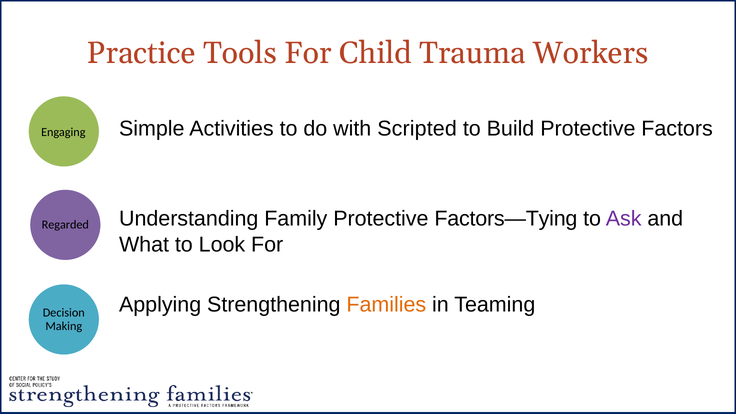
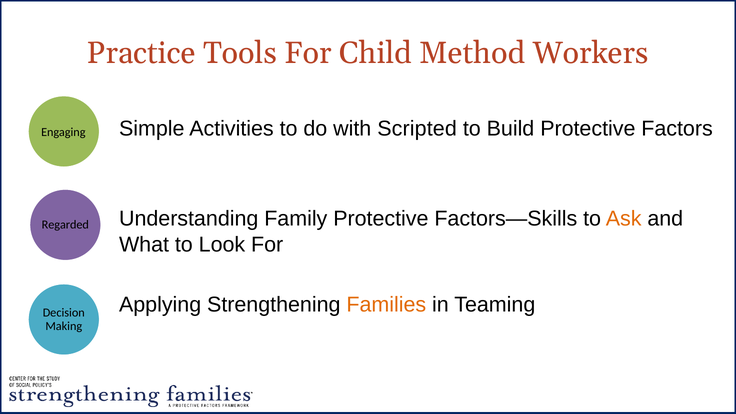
Trauma: Trauma -> Method (472, 53)
Factors—Tying: Factors—Tying -> Factors—Skills (506, 219)
Ask colour: purple -> orange (624, 219)
